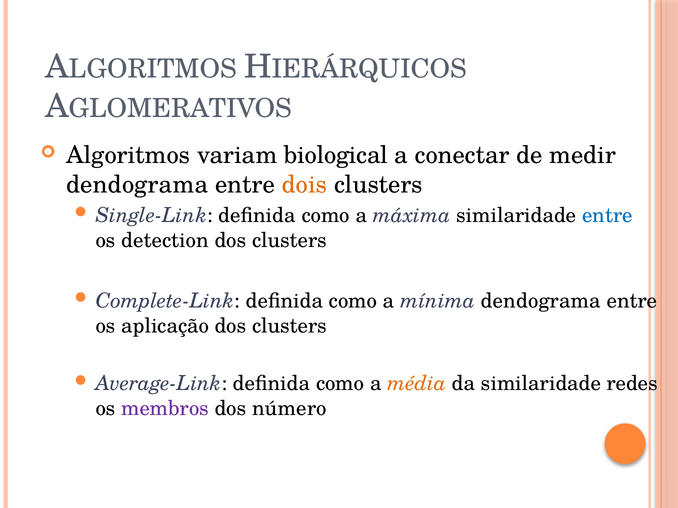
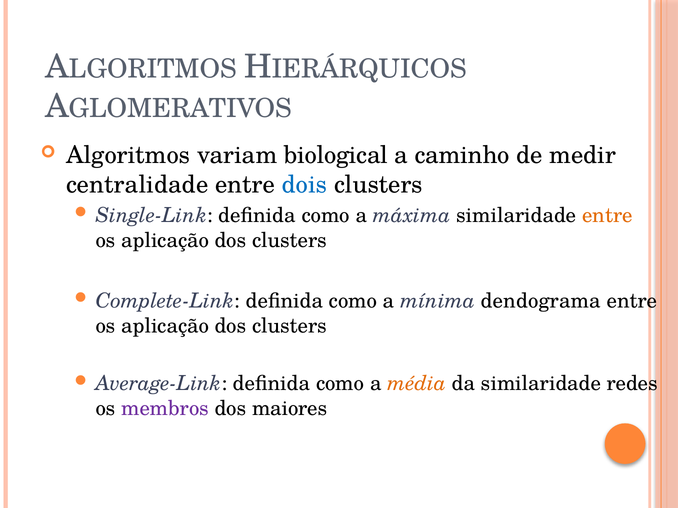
conectar: conectar -> caminho (462, 155)
dendograma: dendograma -> centralidade (137, 185)
dois colour: orange -> blue (305, 185)
entre colour: blue -> orange (607, 216)
detection: detection -> aplicação (165, 241)
número: número -> maiores (290, 409)
